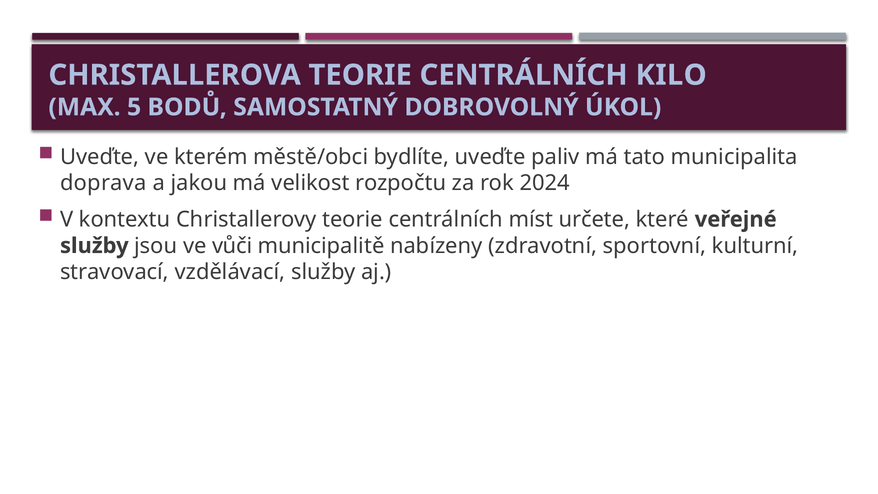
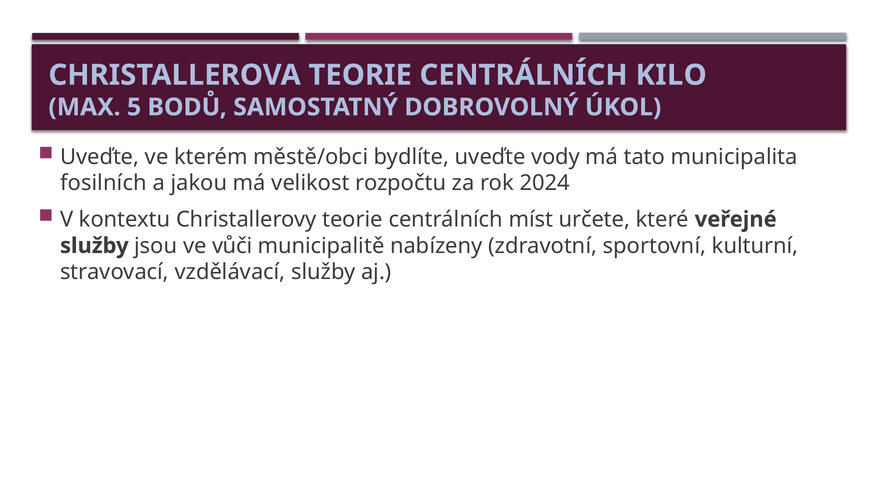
paliv: paliv -> vody (556, 157)
doprava: doprava -> fosilních (103, 183)
